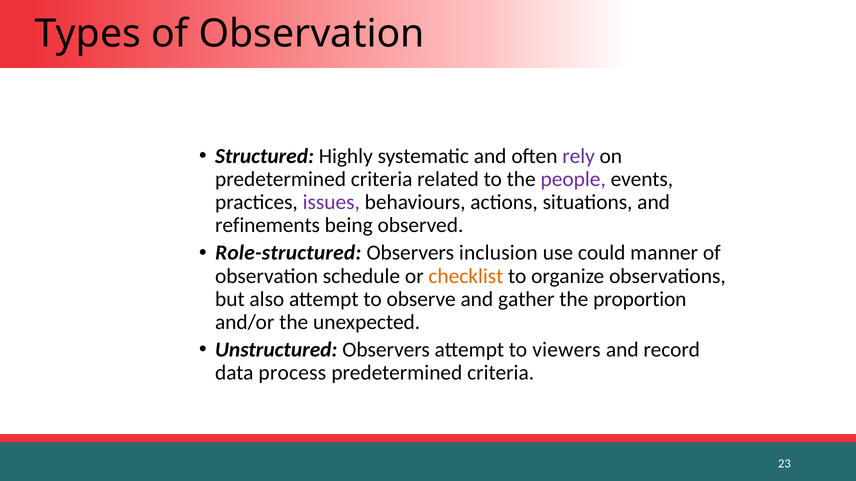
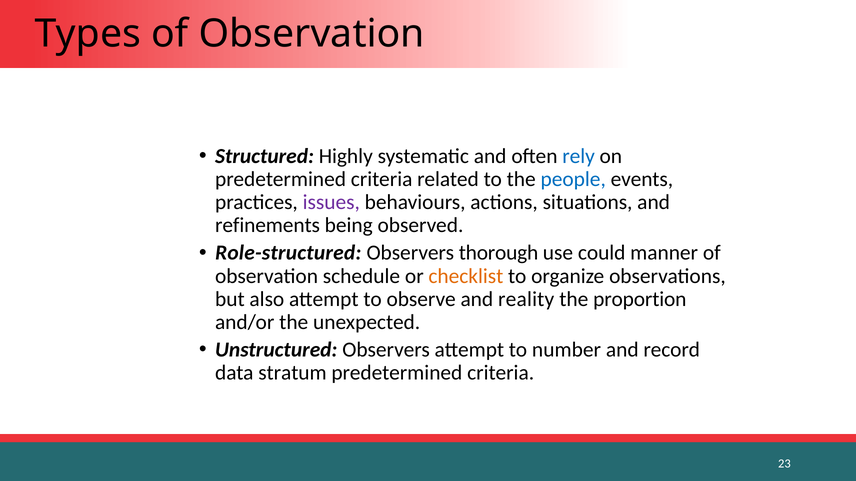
rely colour: purple -> blue (579, 156)
people colour: purple -> blue (573, 179)
inclusion: inclusion -> thorough (499, 253)
gather: gather -> reality (526, 299)
viewers: viewers -> number (567, 350)
process: process -> stratum (292, 373)
